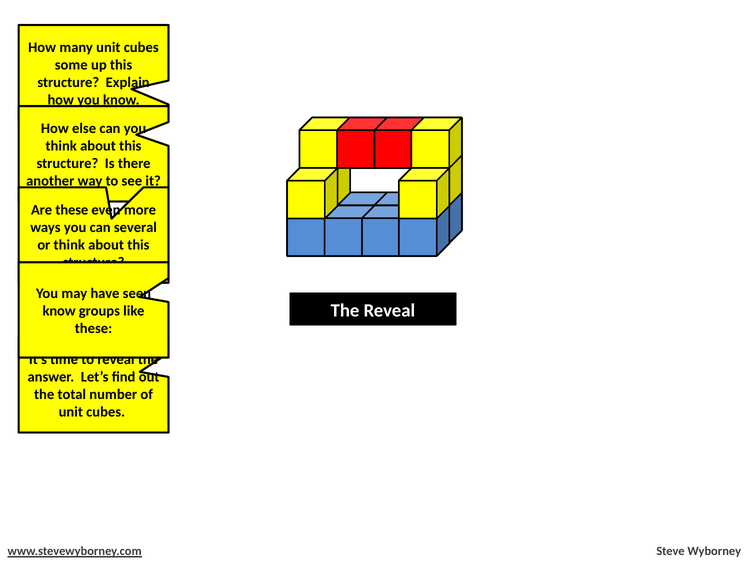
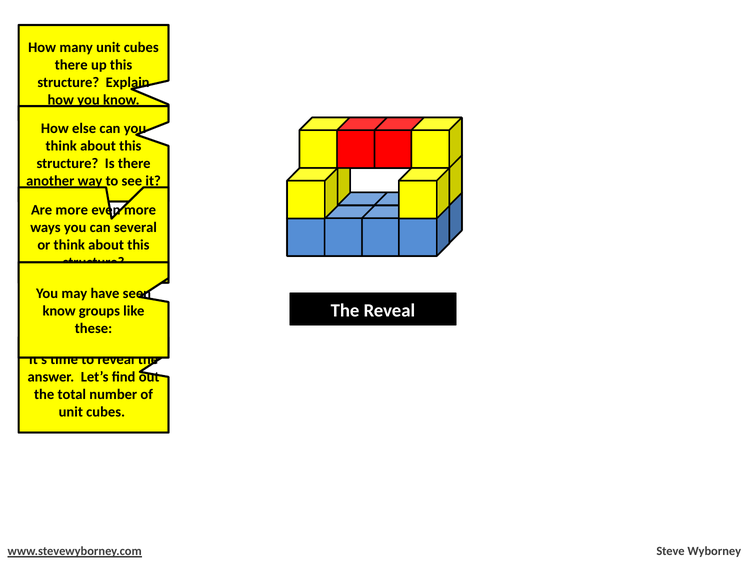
some: some -> there (71, 65)
Are these: these -> more (72, 210)
